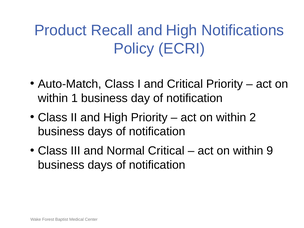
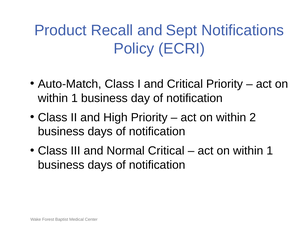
Recall and High: High -> Sept (182, 30)
9: 9 -> 1 (270, 151)
